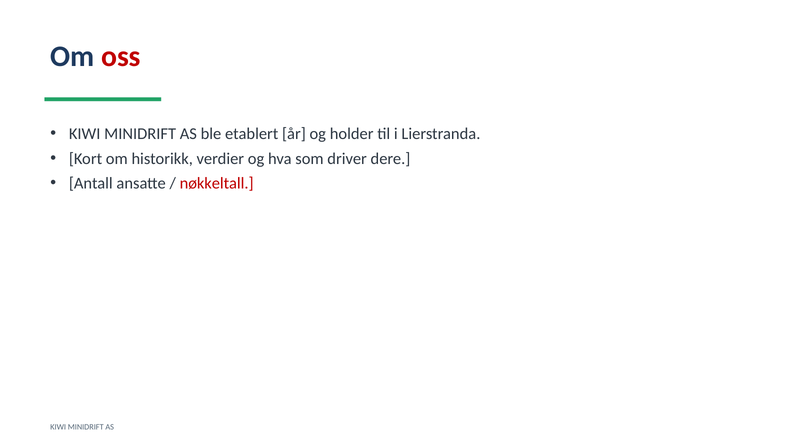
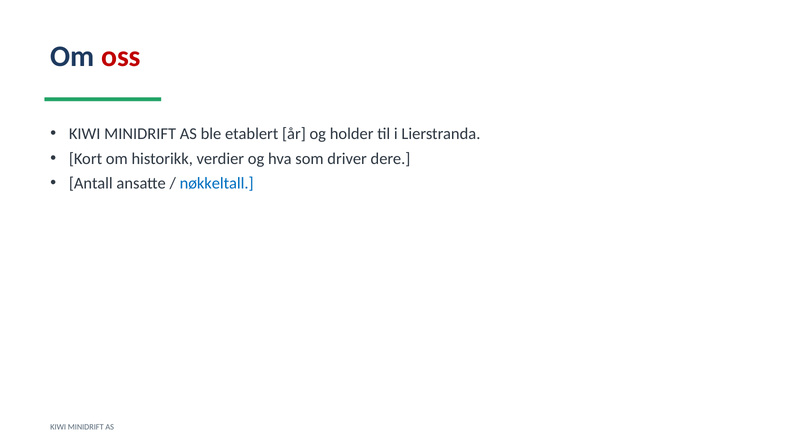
nøkkeltall colour: red -> blue (217, 183)
